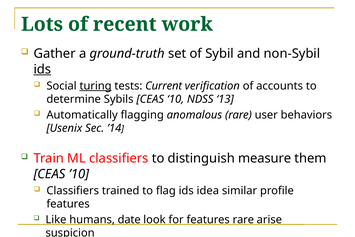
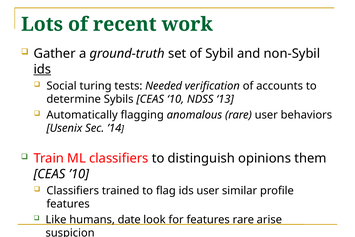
turing underline: present -> none (96, 86)
Current: Current -> Needed (164, 86)
measure: measure -> opinions (265, 158)
ids idea: idea -> user (208, 190)
